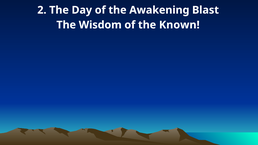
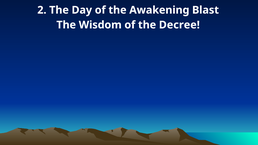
Known: Known -> Decree (179, 25)
